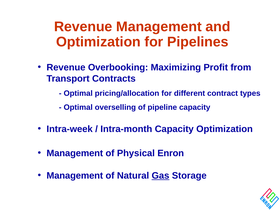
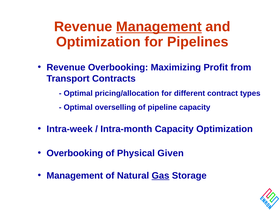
Management underline: none -> present (159, 27)
Management: Management -> Overbooking (75, 153)
Enron: Enron -> Given (171, 153)
